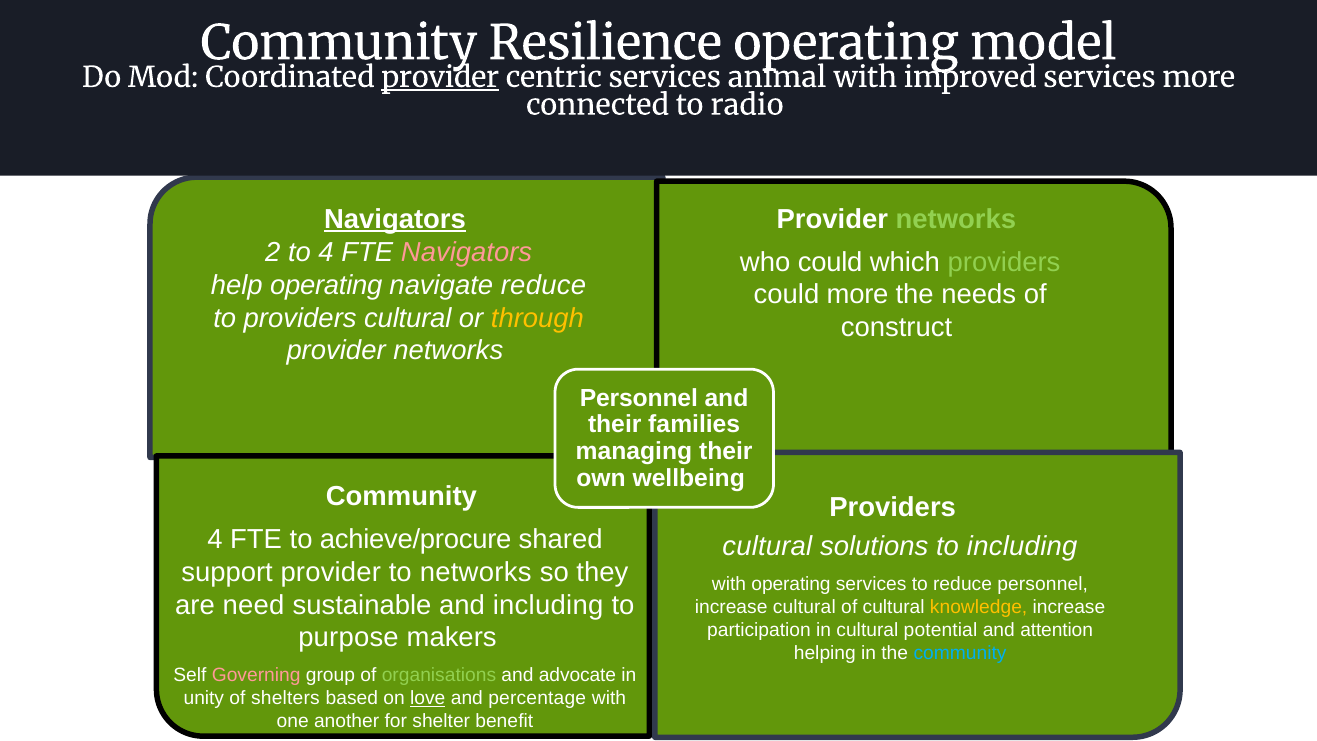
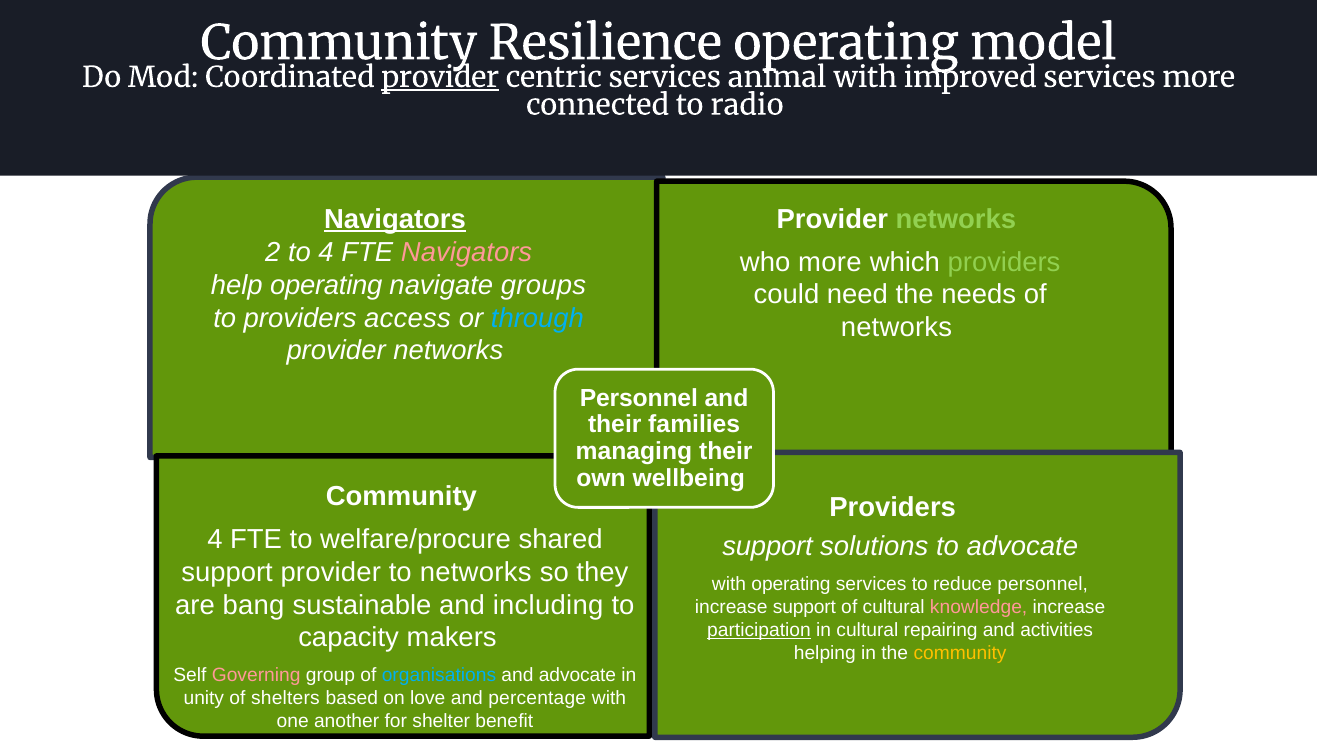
who could: could -> more (830, 262)
navigate reduce: reduce -> groups (543, 285)
could more: more -> need (857, 295)
to providers cultural: cultural -> access (408, 318)
through colour: yellow -> light blue (537, 318)
construct: construct -> networks (896, 328)
achieve/procure: achieve/procure -> welfare/procure (415, 539)
cultural: cultural -> support (768, 547)
to including: including -> advocate (1022, 547)
need: need -> bang (254, 605)
increase cultural: cultural -> support (804, 607)
knowledge colour: yellow -> pink (979, 607)
participation underline: none -> present (759, 630)
potential: potential -> repairing (941, 630)
attention: attention -> activities (1057, 630)
purpose: purpose -> capacity (349, 638)
community colour: light blue -> yellow (960, 653)
organisations colour: light green -> light blue (439, 675)
love underline: present -> none (428, 698)
